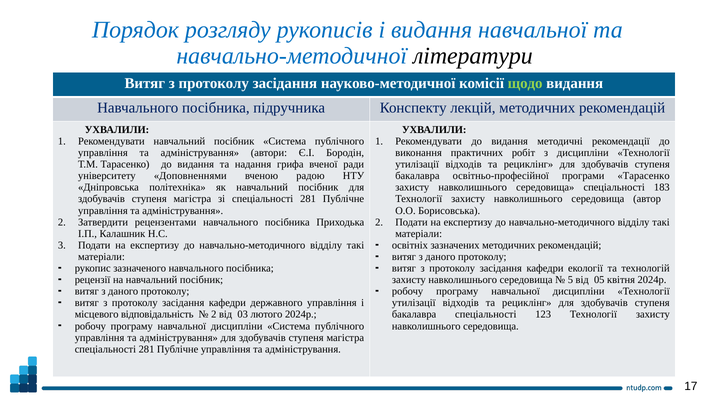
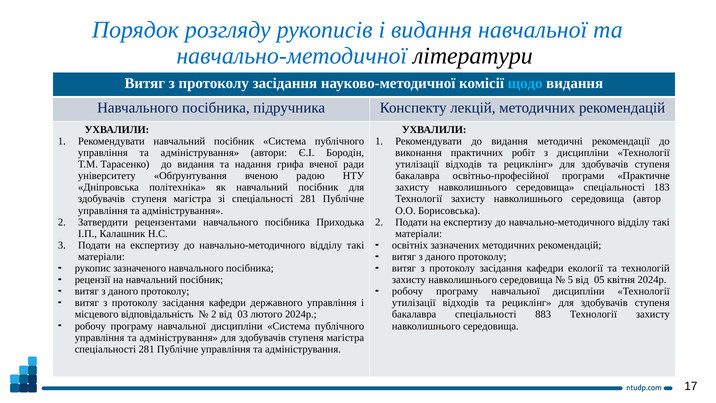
щодо colour: light green -> light blue (525, 83)
Доповненнями: Доповненнями -> Обґрунтування (190, 176)
програми Тарасенко: Тарасенко -> Практичне (644, 176)
123: 123 -> 883 (543, 314)
